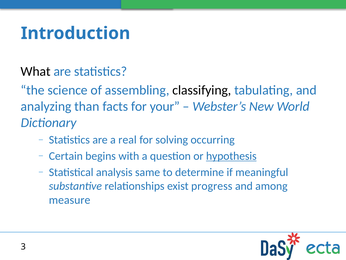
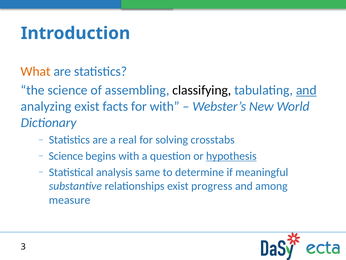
What colour: black -> orange (36, 71)
and underline: none -> present (306, 90)
analyzing than: than -> exist (87, 106)
for your: your -> with (165, 106)
occurring: occurring -> crosstabs (213, 140)
Certain: Certain -> Science (66, 156)
